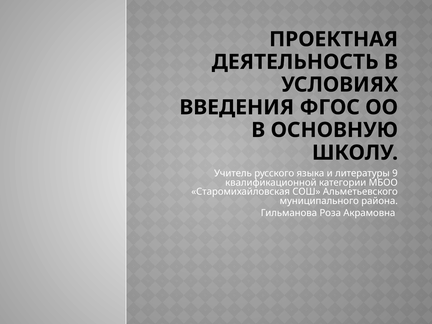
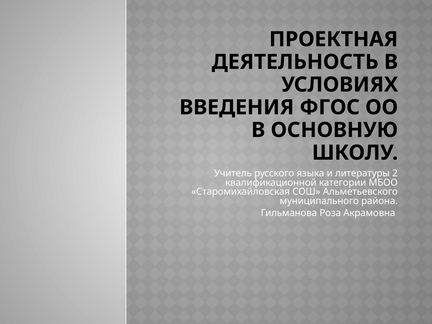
9: 9 -> 2 (395, 173)
